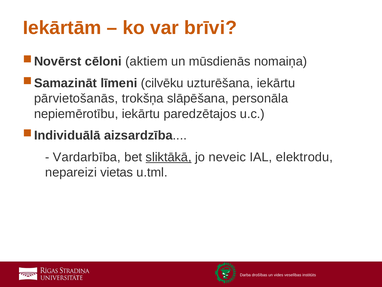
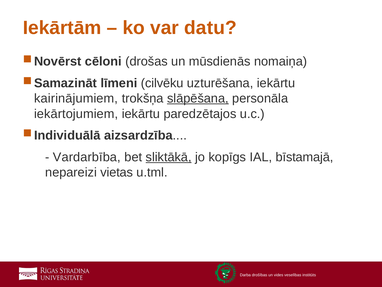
brīvi: brīvi -> datu (210, 28)
aktiem: aktiem -> drošas (147, 61)
pārvietošanās: pārvietošanās -> kairinājumiem (76, 98)
slāpēšana underline: none -> present (198, 98)
nepiemērotību: nepiemērotību -> iekārtojumiem (76, 114)
neveic: neveic -> kopīgs (227, 157)
elektrodu: elektrodu -> bīstamajā (305, 157)
